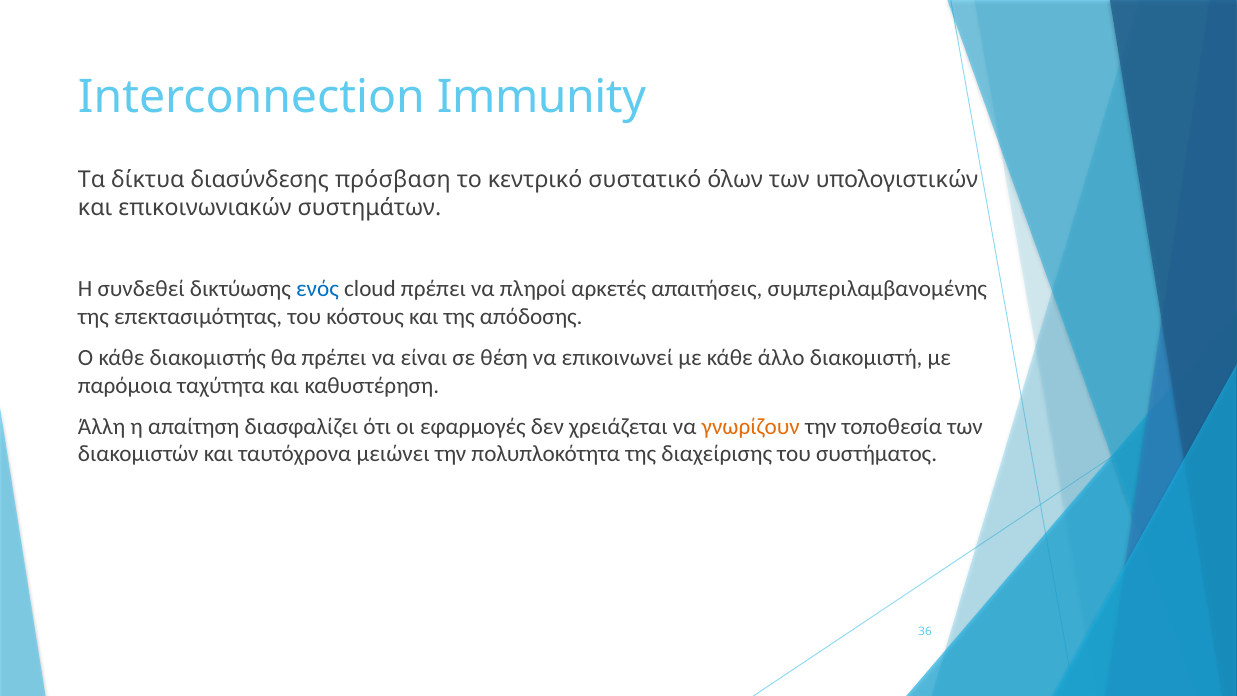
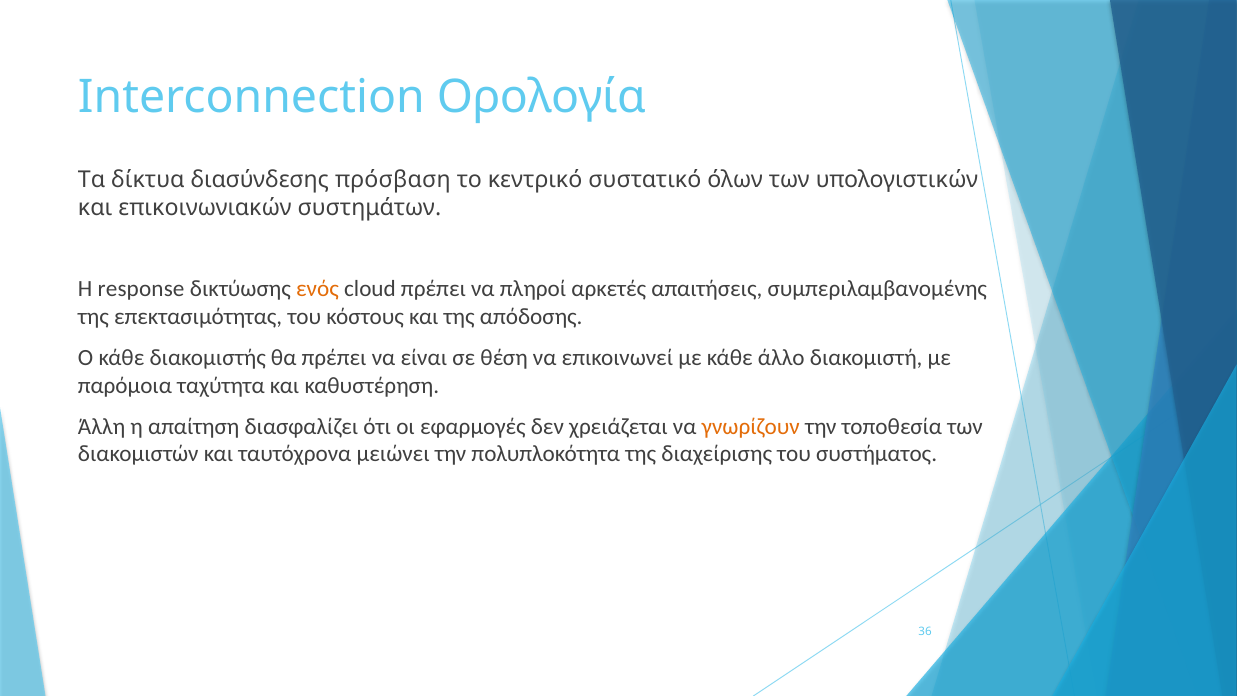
Immunity: Immunity -> Ορολογία (541, 98)
συνδεθεί: συνδεθεί -> response (141, 289)
ενός colour: blue -> orange (317, 289)
